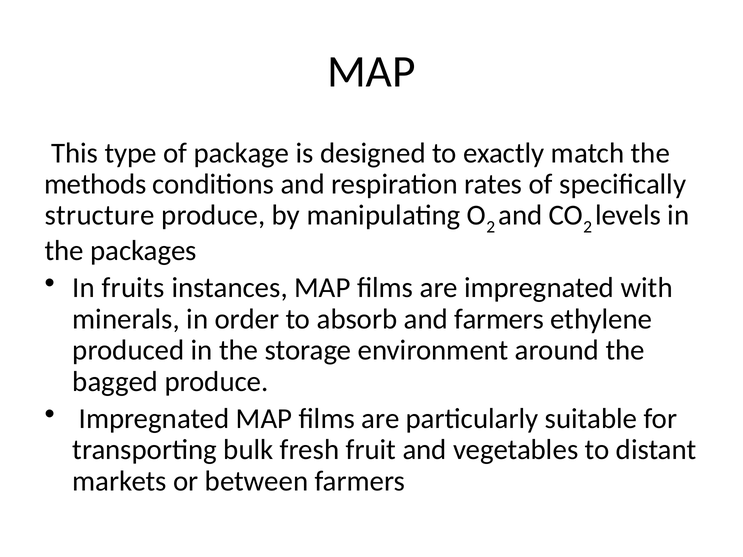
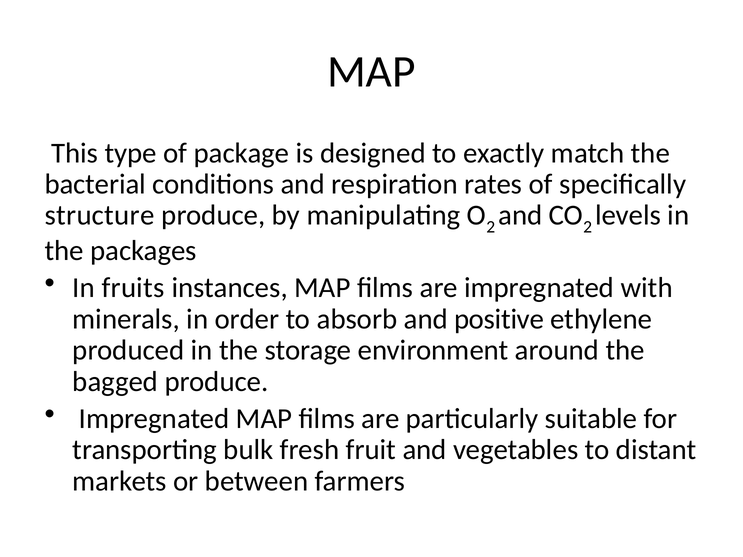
methods: methods -> bacterial (95, 184)
and farmers: farmers -> positive (499, 319)
